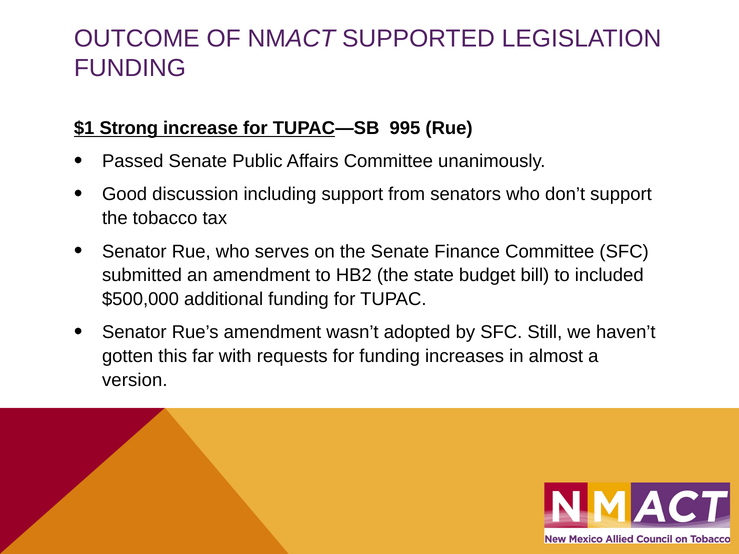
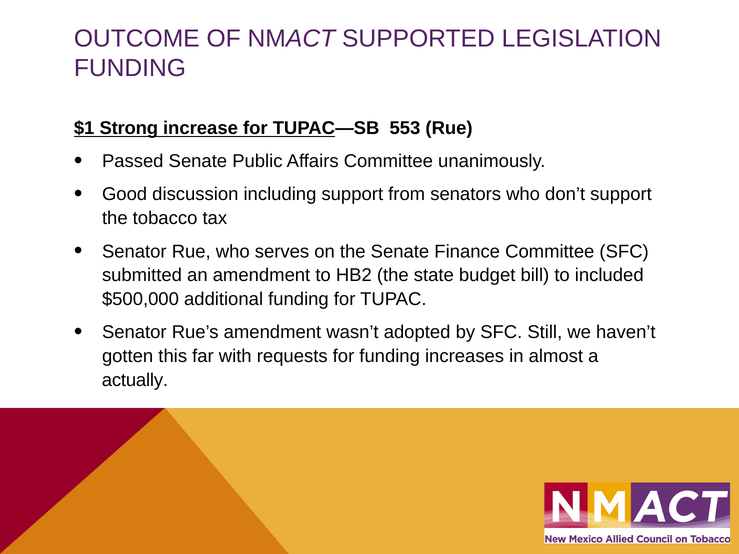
995: 995 -> 553 (405, 128)
version: version -> actually (135, 380)
